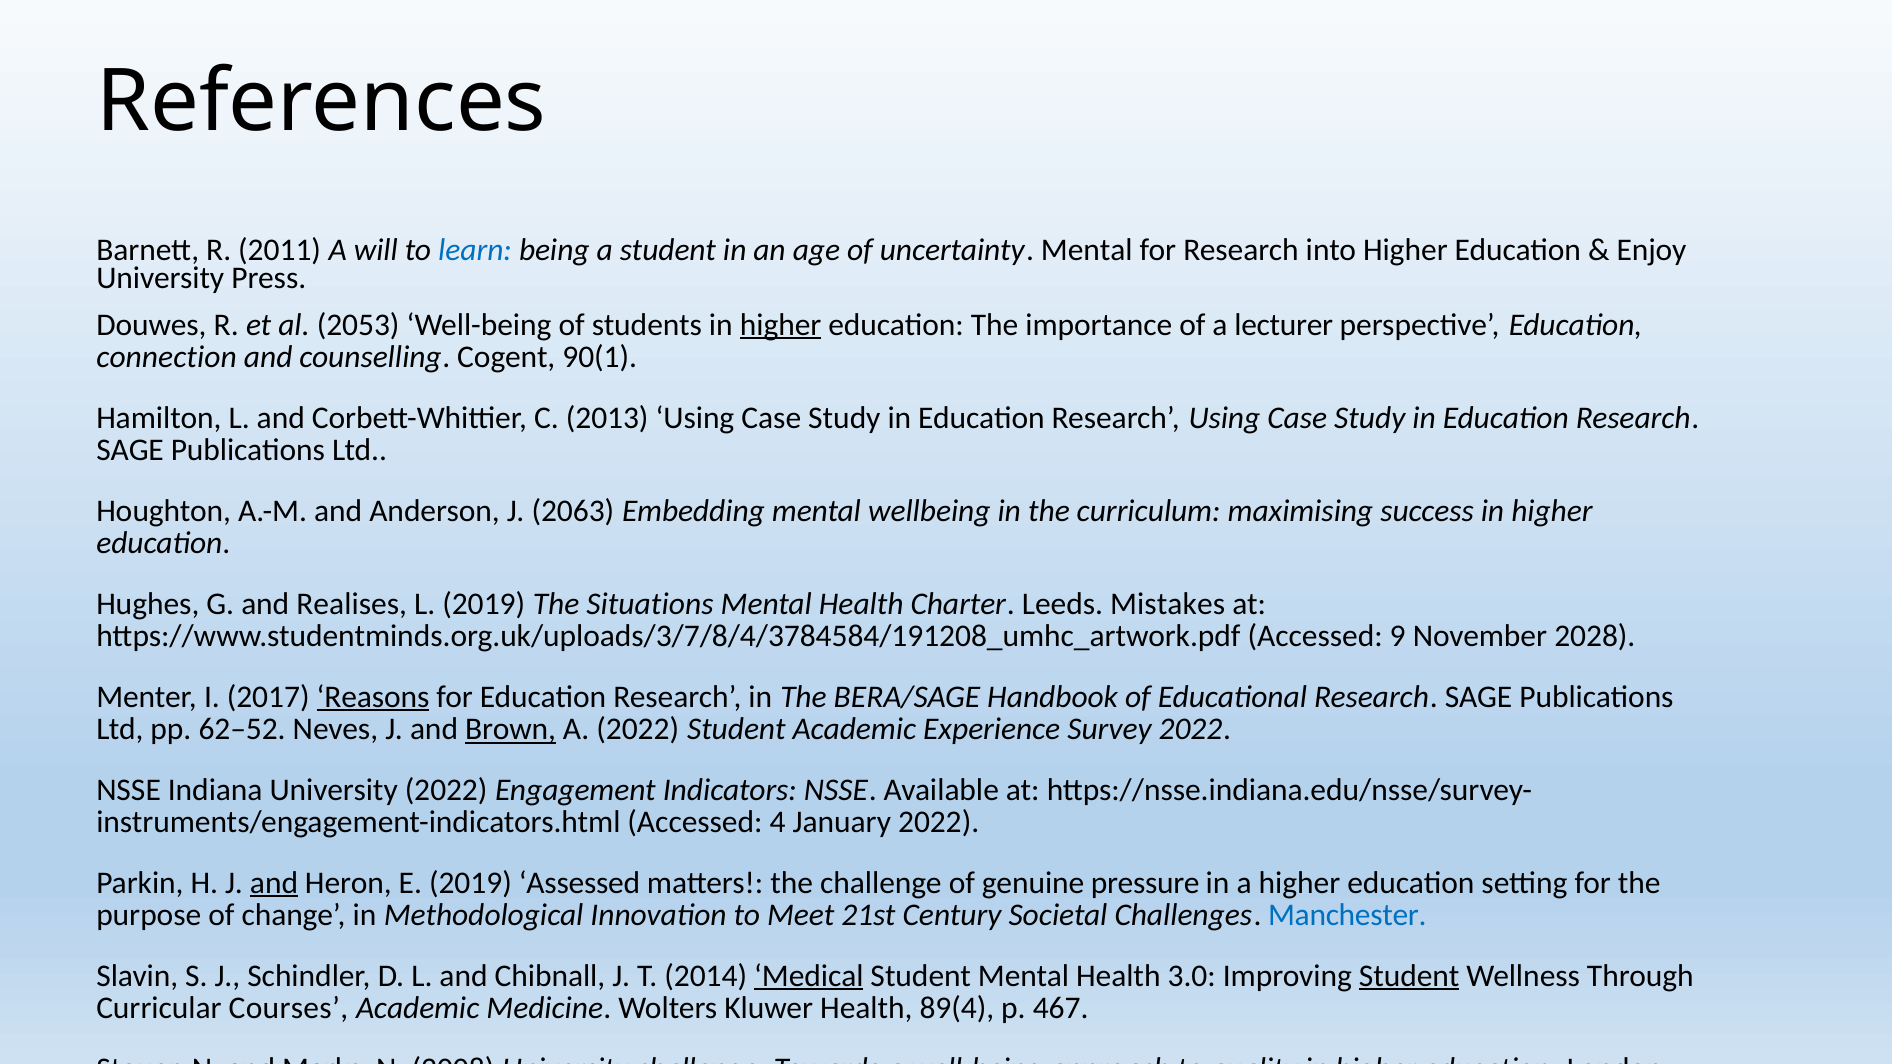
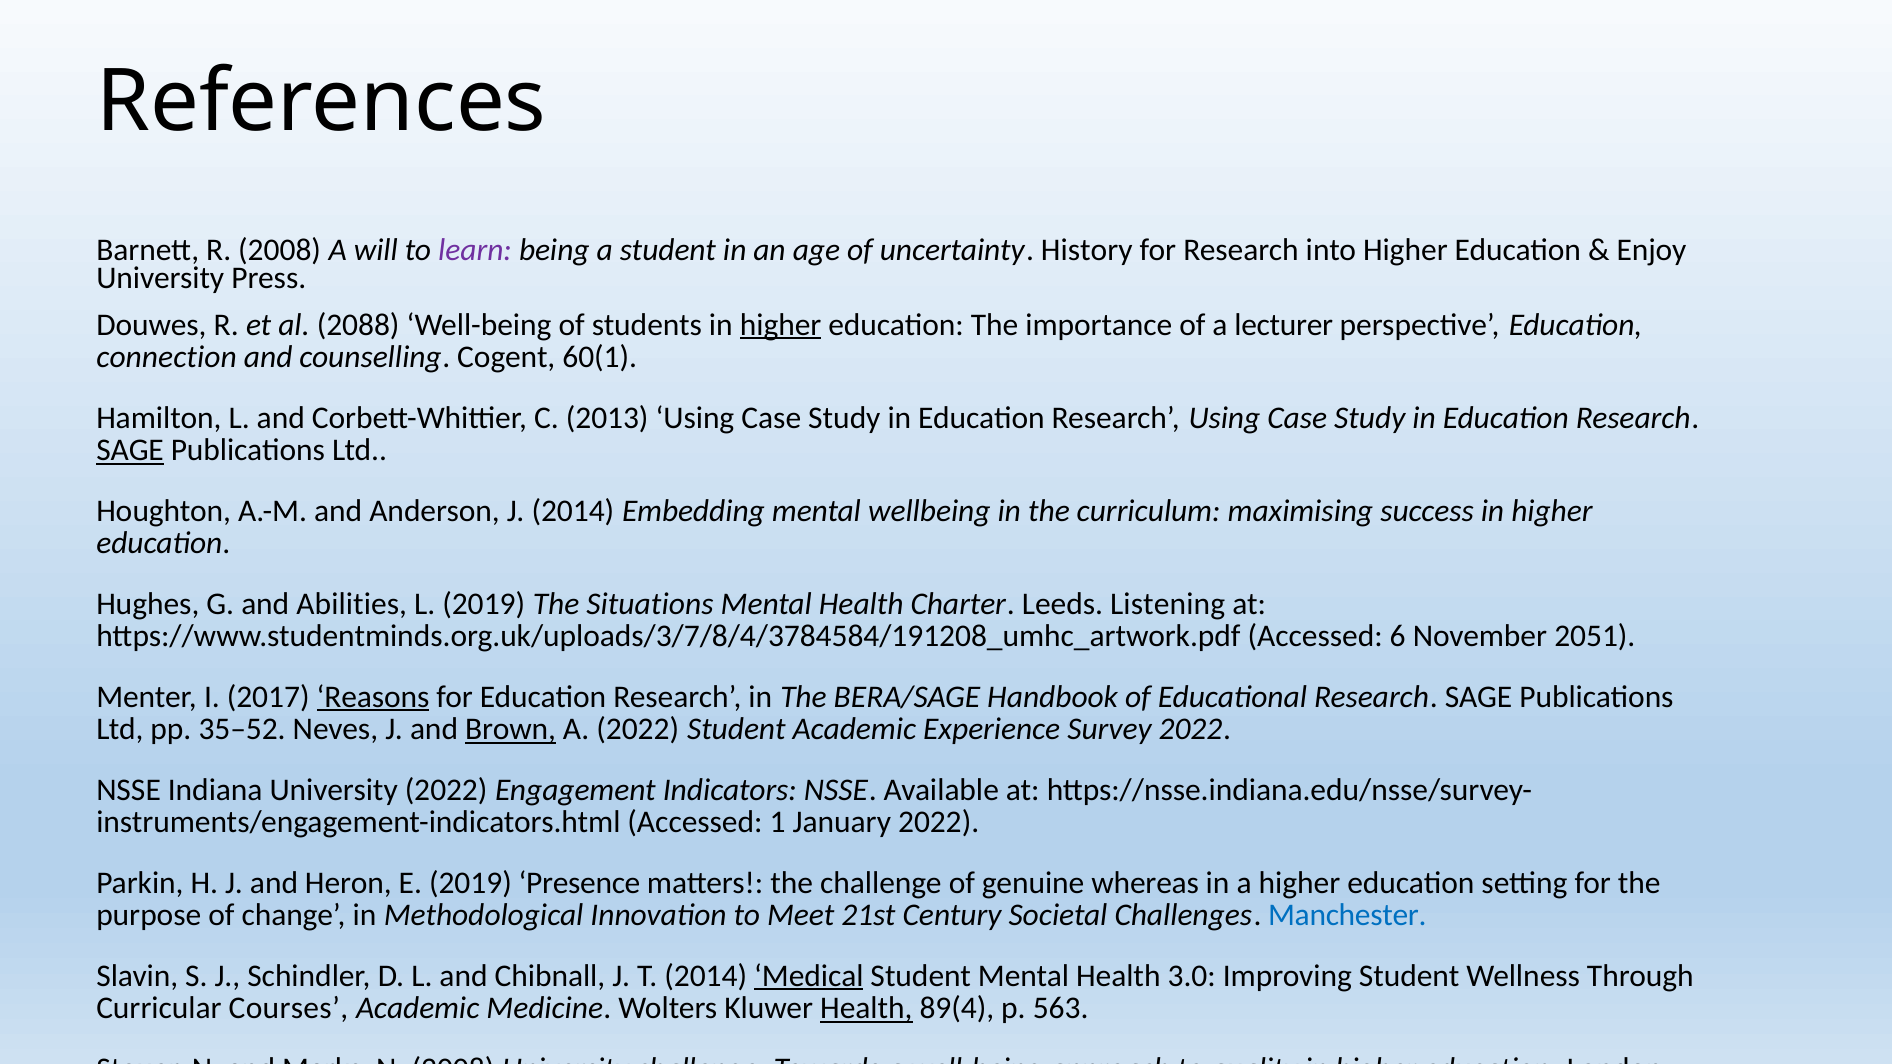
R 2011: 2011 -> 2008 (280, 250)
learn colour: blue -> purple (475, 250)
uncertainty Mental: Mental -> History (1087, 250)
2053: 2053 -> 2088 (358, 325)
90(1: 90(1 -> 60(1 (600, 357)
SAGE underline: none -> present (130, 450)
J 2063: 2063 -> 2014 (573, 511)
Realises: Realises -> Abilities (352, 604)
Mistakes: Mistakes -> Listening (1168, 604)
9: 9 -> 6 (1398, 636)
2028: 2028 -> 2051 (1595, 636)
62–52: 62–52 -> 35–52 (242, 729)
4: 4 -> 1 (778, 822)
and underline: present -> none (274, 883)
Assessed: Assessed -> Presence (580, 883)
pressure: pressure -> whereas (1145, 883)
Student underline: present -> none (1409, 976)
Health underline: none -> present (866, 1008)
467: 467 -> 563 (1061, 1008)
